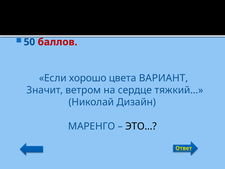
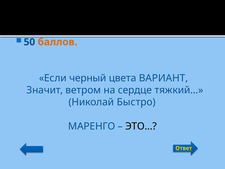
баллов colour: red -> orange (58, 42)
хорошо: хорошо -> черный (88, 78)
Дизайн: Дизайн -> Быстро (136, 102)
